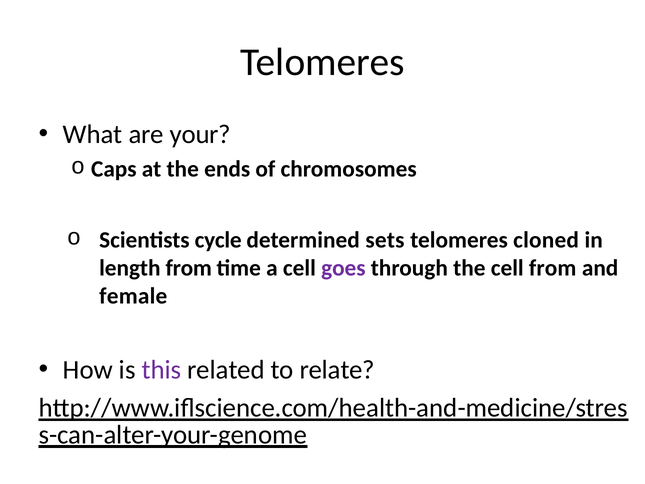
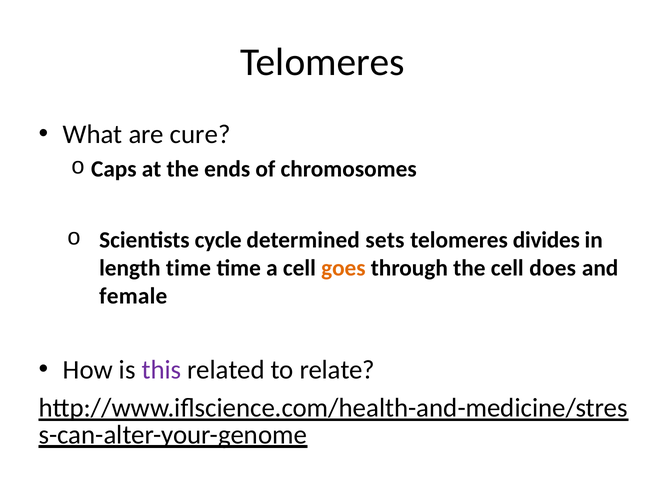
your: your -> cure (200, 134)
cloned: cloned -> divides (546, 240)
length from: from -> time (188, 268)
goes colour: purple -> orange (343, 268)
cell from: from -> does (553, 268)
